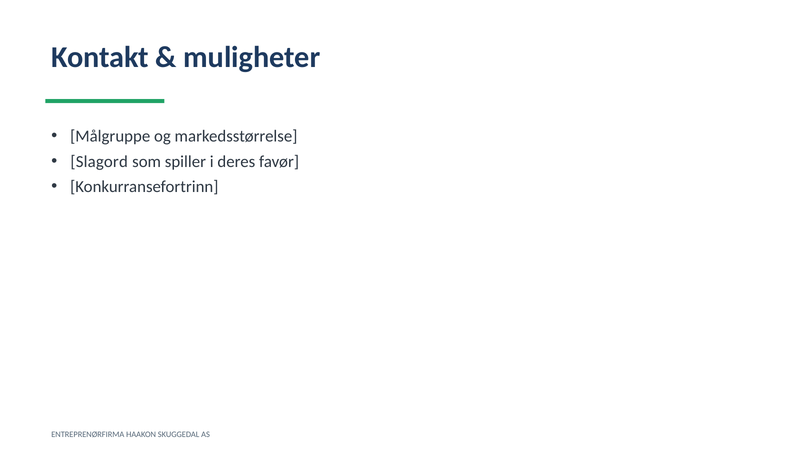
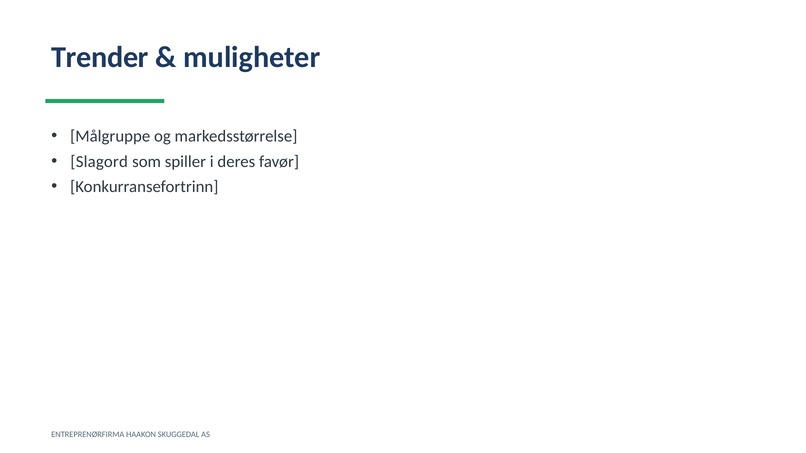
Kontakt: Kontakt -> Trender (100, 58)
